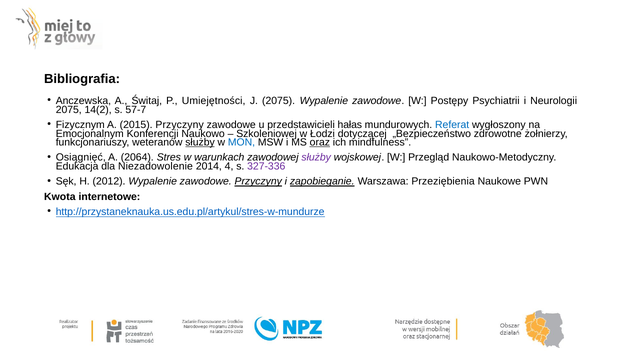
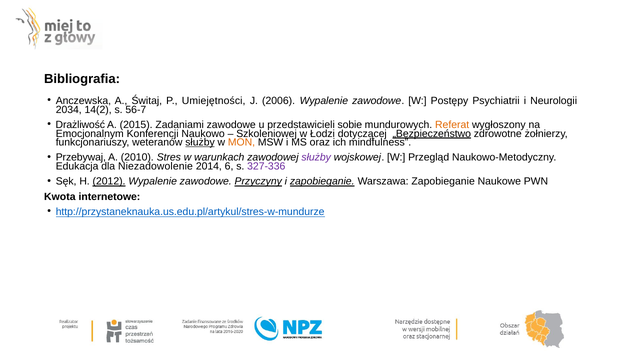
J 2075: 2075 -> 2006 (279, 101)
2075: 2075 -> 2034 (69, 110)
57-7: 57-7 -> 56-7 (136, 110)
Fizycznym: Fizycznym -> Drażliwość (80, 125)
2015 Przyczyny: Przyczyny -> Zadaniami (180, 125)
hałas: hałas -> sobie (350, 125)
Referat colour: blue -> orange (452, 125)
„Bezpieczeństwo underline: none -> present (432, 134)
MON colour: blue -> orange (242, 143)
oraz underline: present -> none (320, 143)
Osiągnięć: Osiągnięć -> Przebywaj (81, 158)
2064: 2064 -> 2010 (137, 158)
4: 4 -> 6 (229, 167)
2012 underline: none -> present (109, 182)
Warszawa Przeziębienia: Przeziębienia -> Zapobieganie (443, 182)
